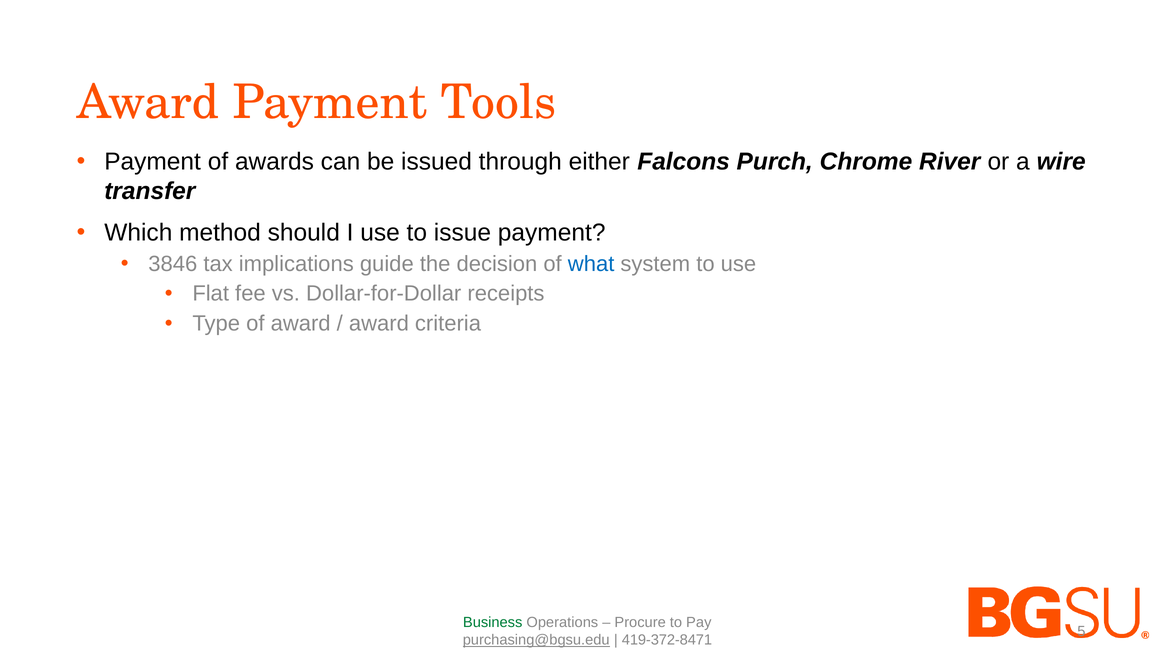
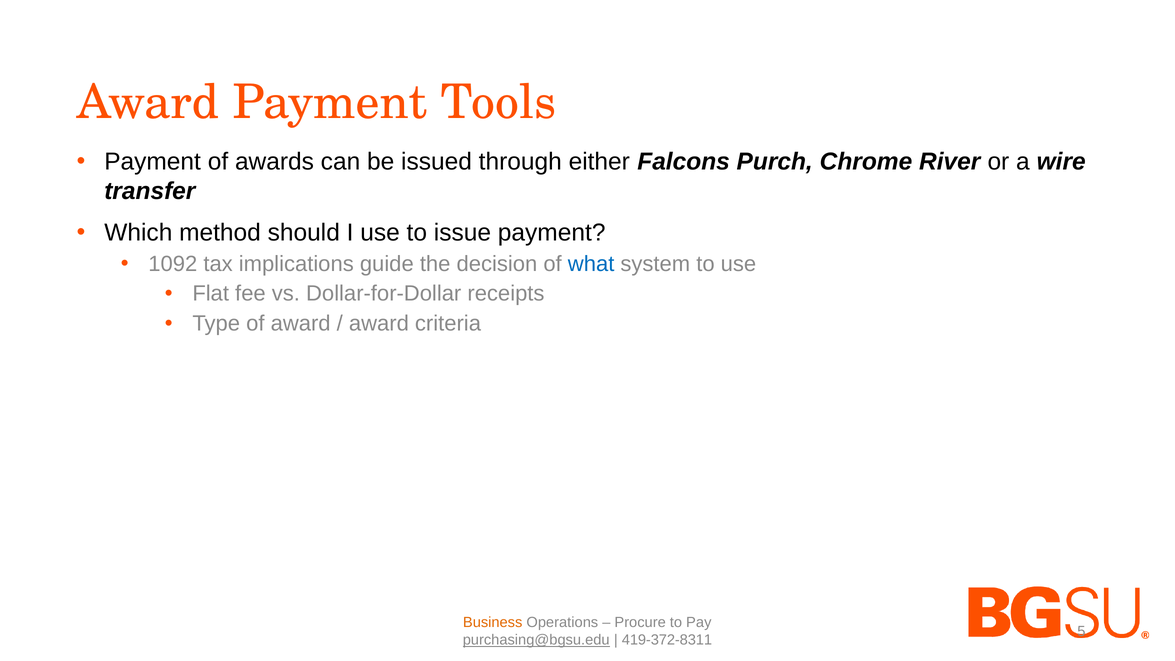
3846: 3846 -> 1092 (173, 264)
Business colour: green -> orange (493, 622)
419-372-8471: 419-372-8471 -> 419-372-8311 (667, 640)
